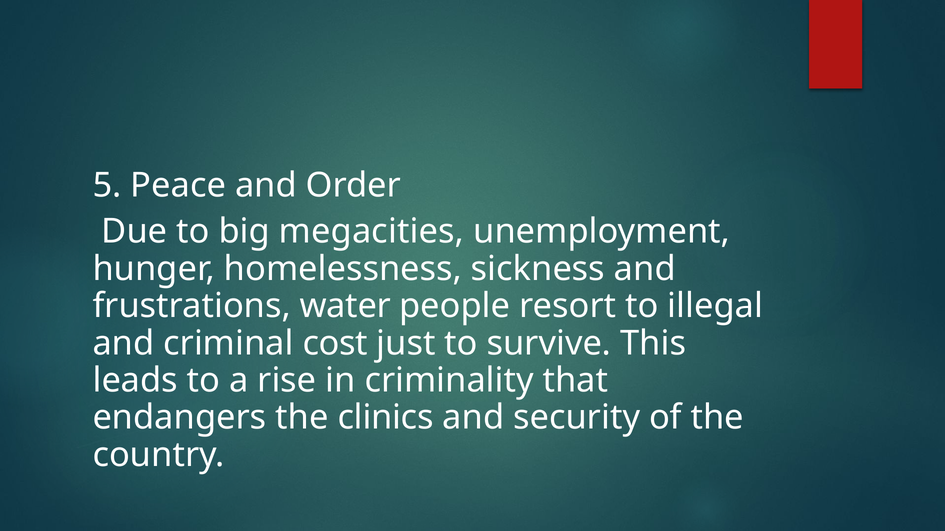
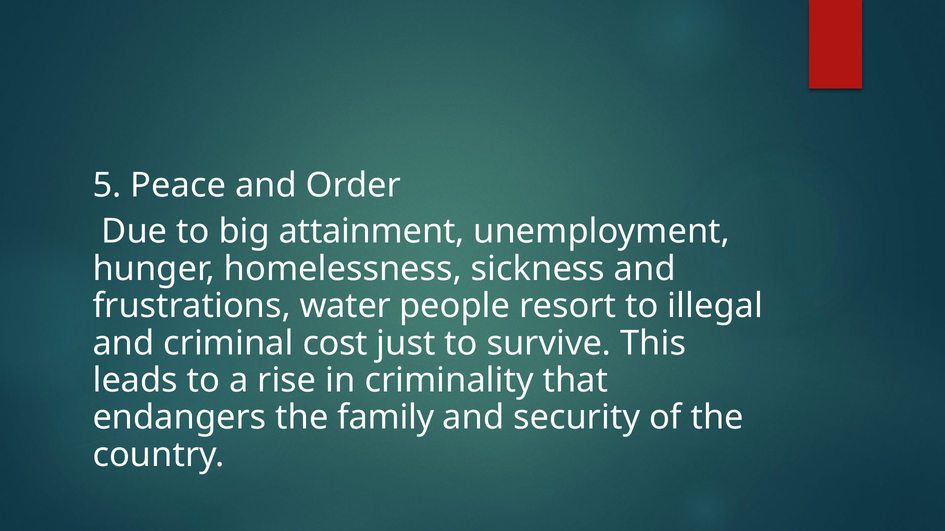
megacities: megacities -> attainment (372, 232)
clinics: clinics -> family (386, 418)
